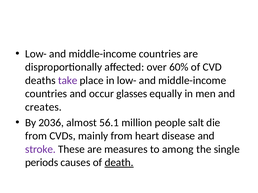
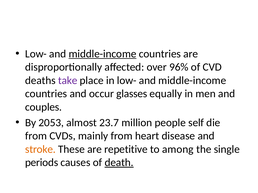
middle-income underline: none -> present (103, 54)
60%: 60% -> 96% (179, 67)
creates: creates -> couples (44, 107)
2036: 2036 -> 2053 (51, 123)
56.1: 56.1 -> 23.7 (109, 123)
salt: salt -> self (196, 123)
stroke colour: purple -> orange (40, 150)
measures: measures -> repetitive (126, 150)
